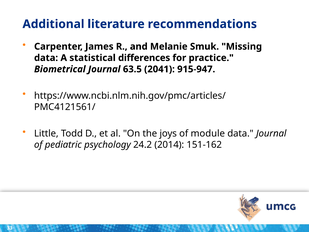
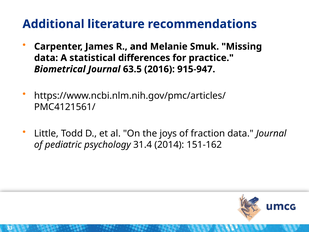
2041: 2041 -> 2016 (159, 69)
module: module -> fraction (208, 133)
24.2: 24.2 -> 31.4 (143, 145)
